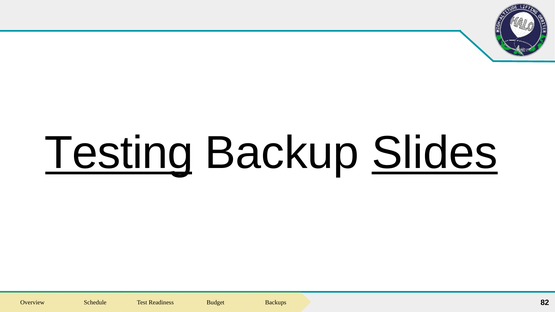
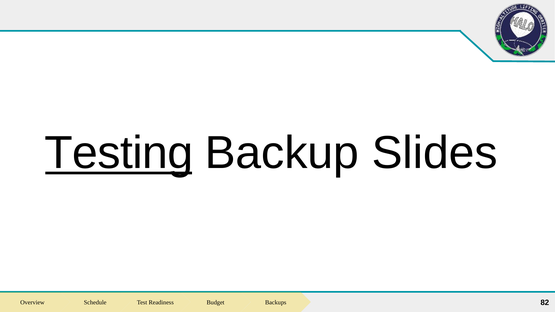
Slides underline: present -> none (435, 153)
